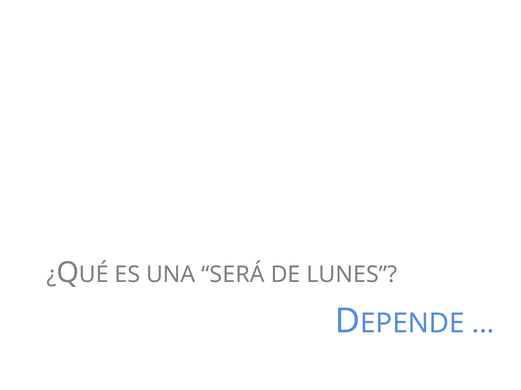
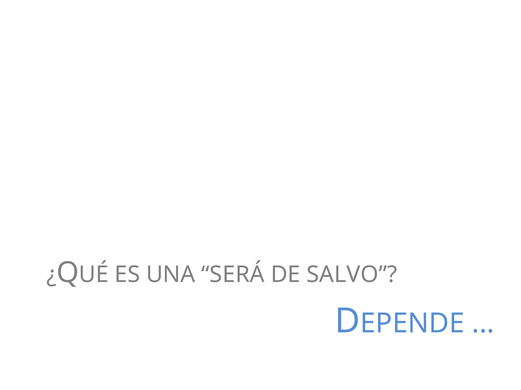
LUNES: LUNES -> SALVO (352, 275)
